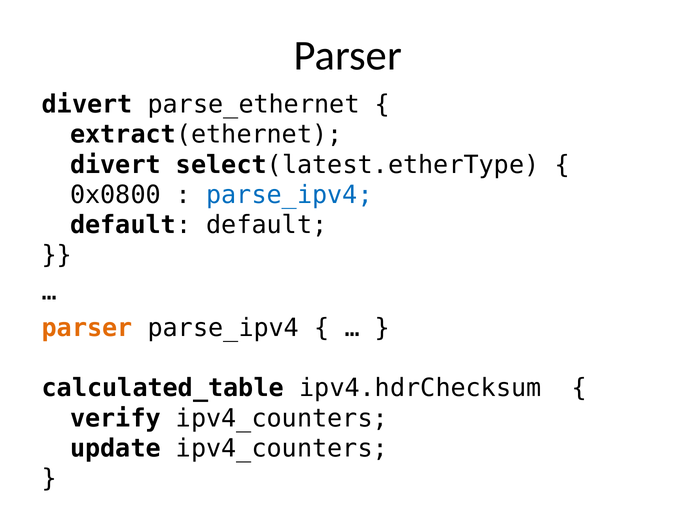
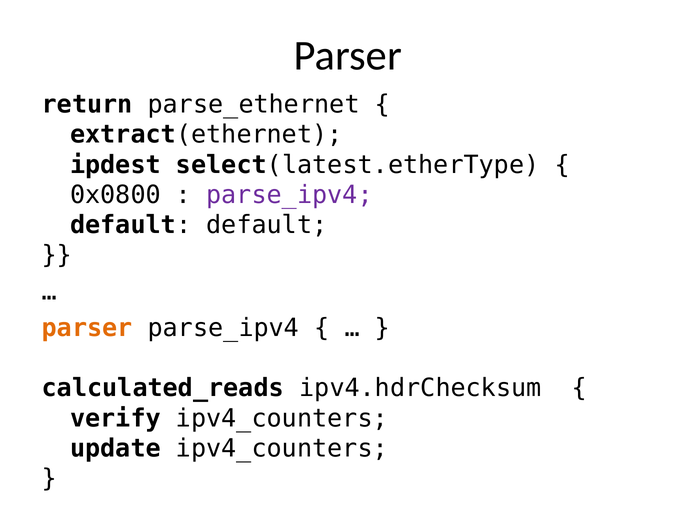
divert: divert -> return (87, 104)
divert: divert -> ipdest (115, 165)
parse_ipv4 colour: blue -> purple (289, 195)
calculated_table: calculated_table -> calculated_reads (163, 388)
